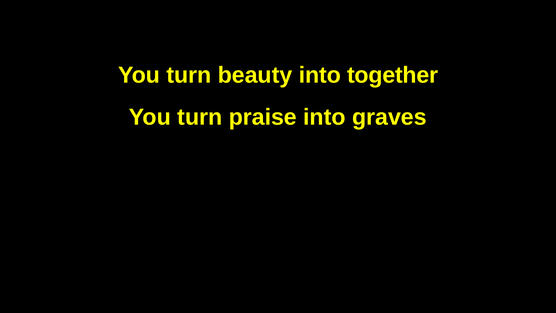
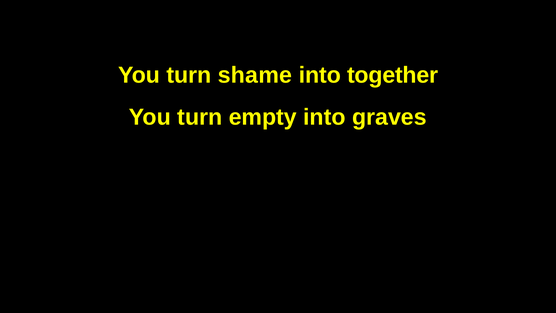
beauty: beauty -> shame (255, 75)
praise: praise -> empty (263, 117)
